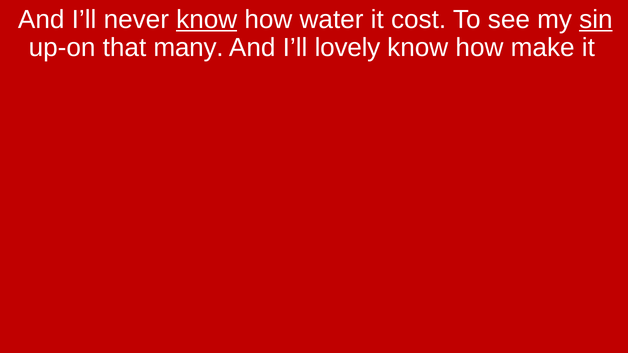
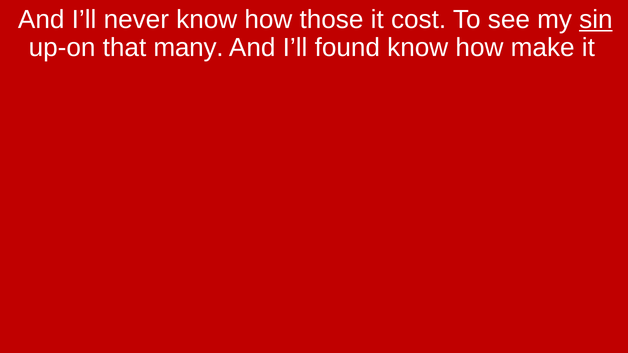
know underline: present -> none (207, 19)
water: water -> those (332, 19)
lovely: lovely -> found (347, 48)
